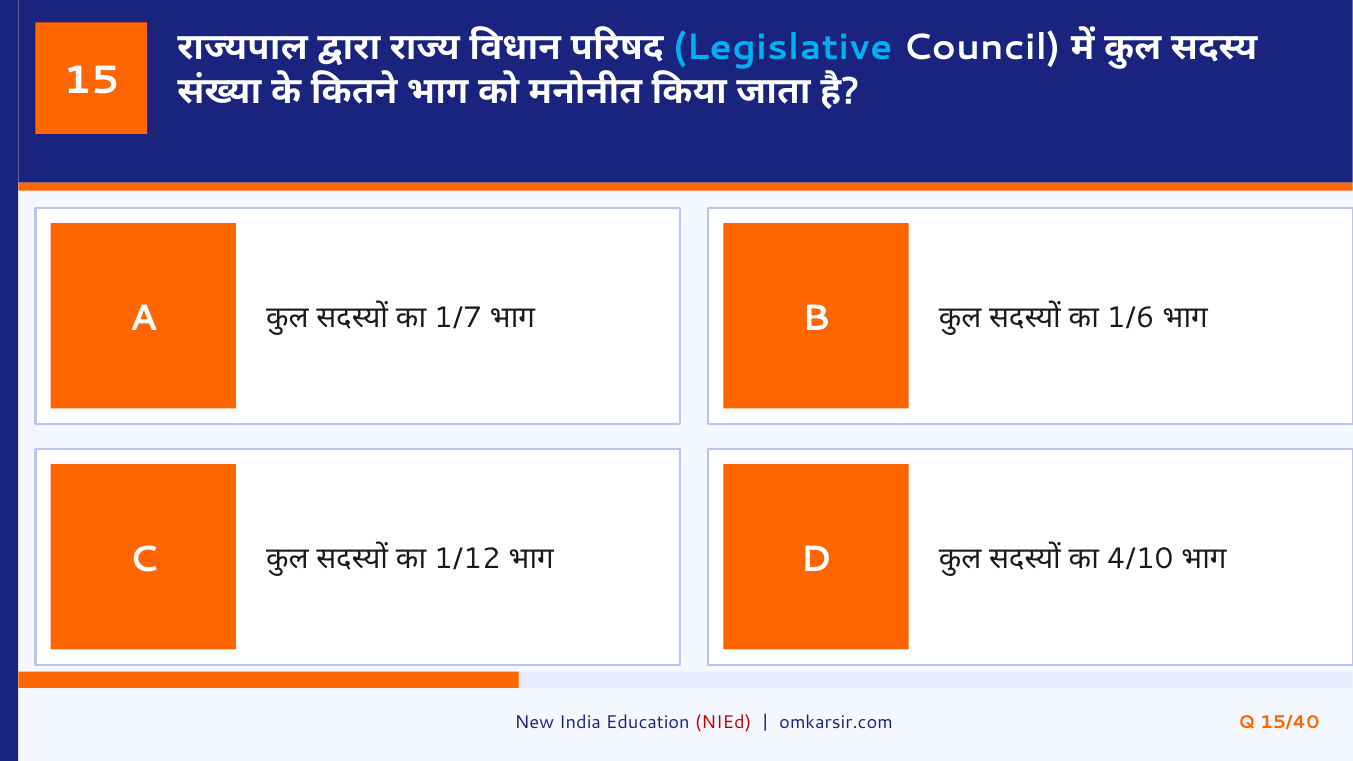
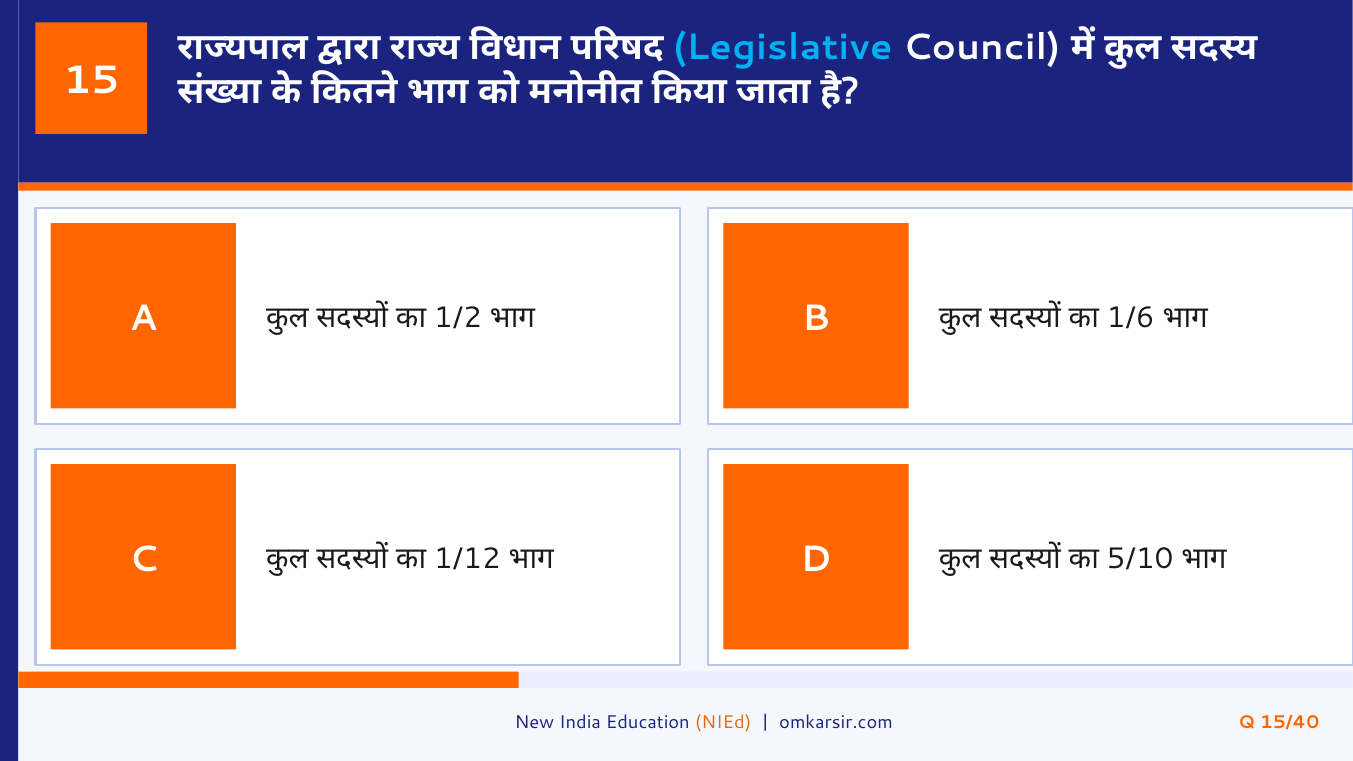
1/7: 1/7 -> 1/2 (458, 318)
4/10: 4/10 -> 5/10 (1140, 559)
NIEd colour: red -> orange (723, 723)
